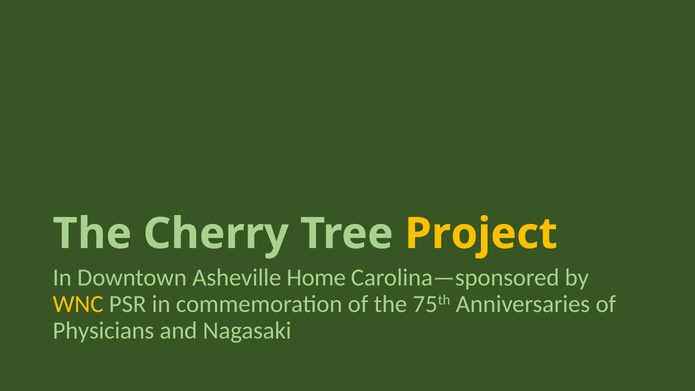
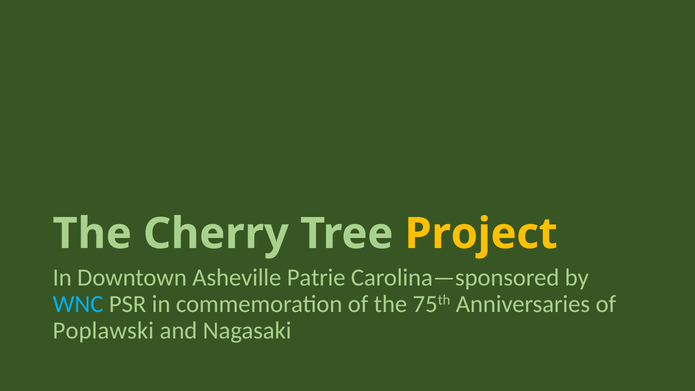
Home: Home -> Patrie (316, 277)
WNC colour: yellow -> light blue (78, 304)
Physicians: Physicians -> Poplawski (103, 331)
